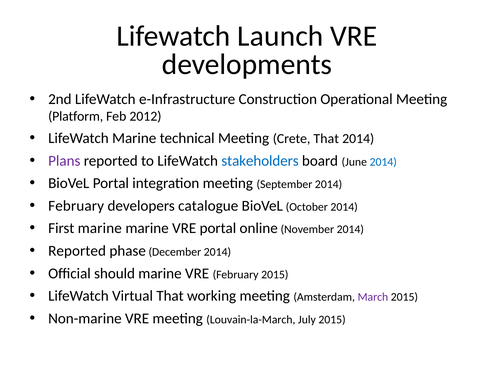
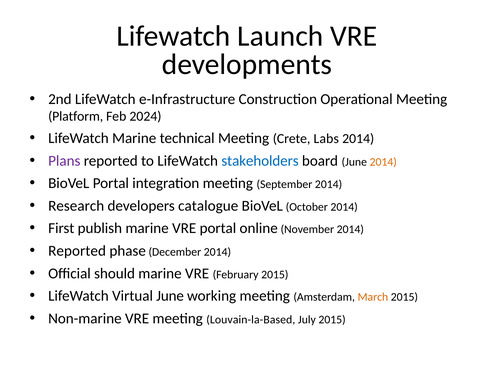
2012: 2012 -> 2024 (145, 116)
Crete That: That -> Labs (326, 138)
2014 colour: blue -> orange (383, 162)
February: February -> Research (76, 206)
First marine: marine -> publish (100, 228)
Virtual That: That -> June (170, 296)
March colour: purple -> orange (373, 297)
Louvain-la-March: Louvain-la-March -> Louvain-la-Based (251, 319)
